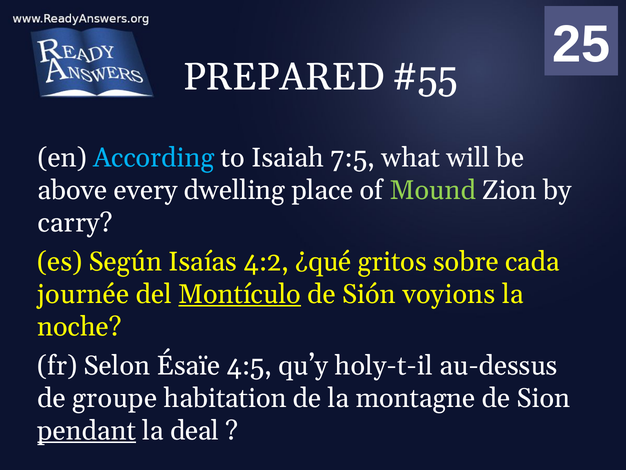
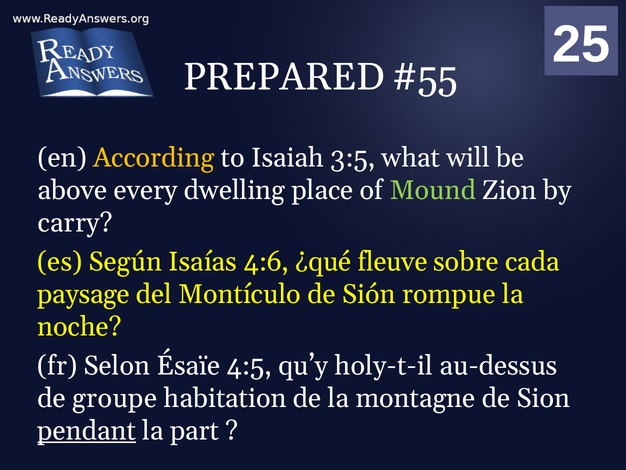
According colour: light blue -> yellow (154, 158)
7:5: 7:5 -> 3:5 (353, 158)
4:2: 4:2 -> 4:6 (266, 262)
gritos: gritos -> fleuve (393, 262)
journée: journée -> paysage (84, 294)
Montículo underline: present -> none (240, 294)
voyions: voyions -> rompue (449, 294)
deal: deal -> part (195, 430)
